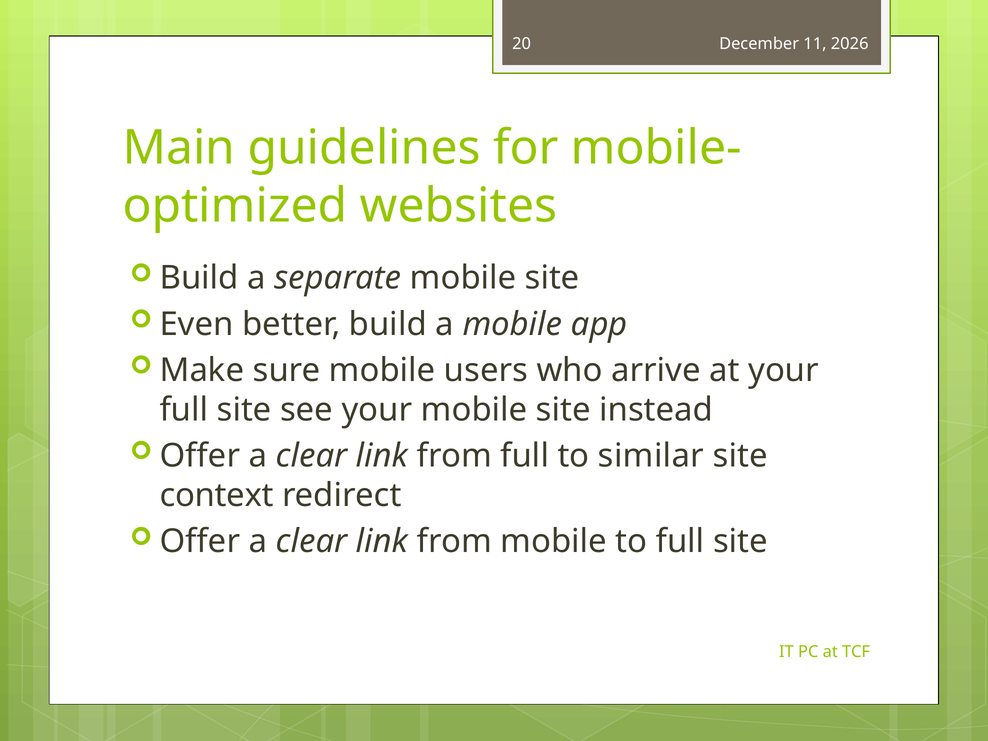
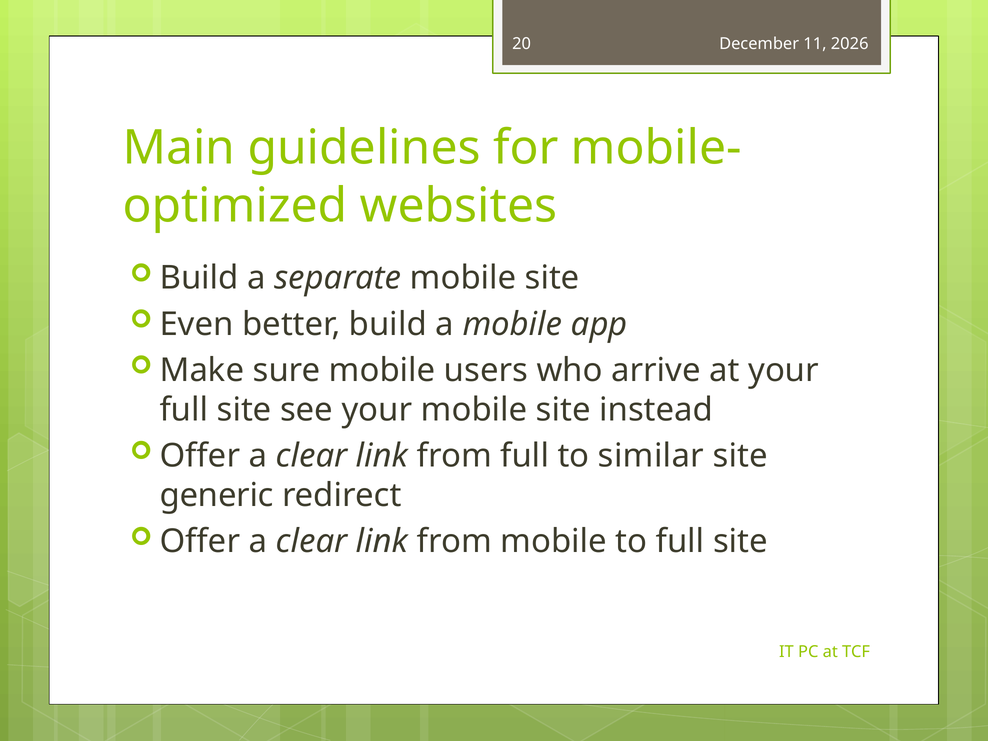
context: context -> generic (217, 495)
